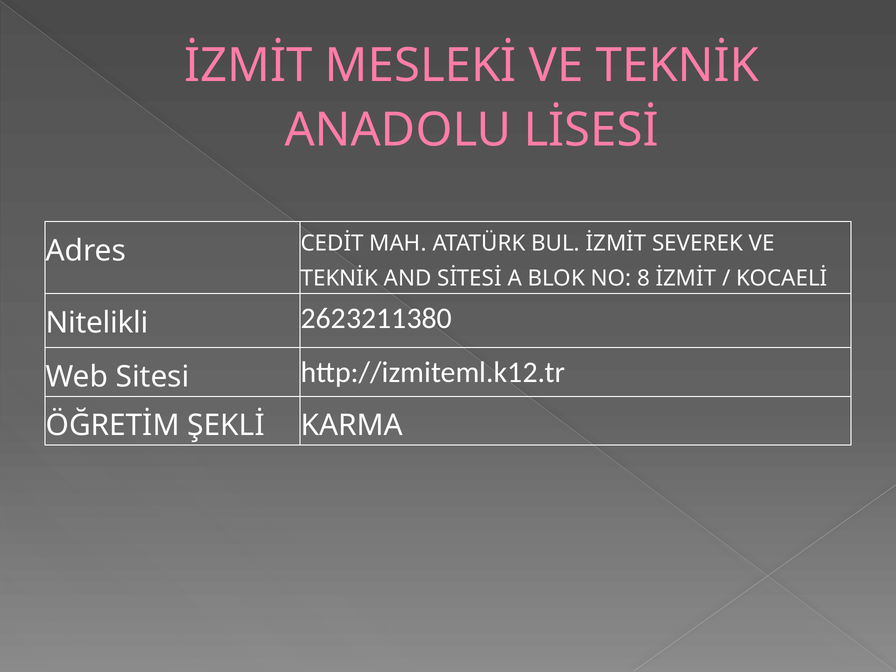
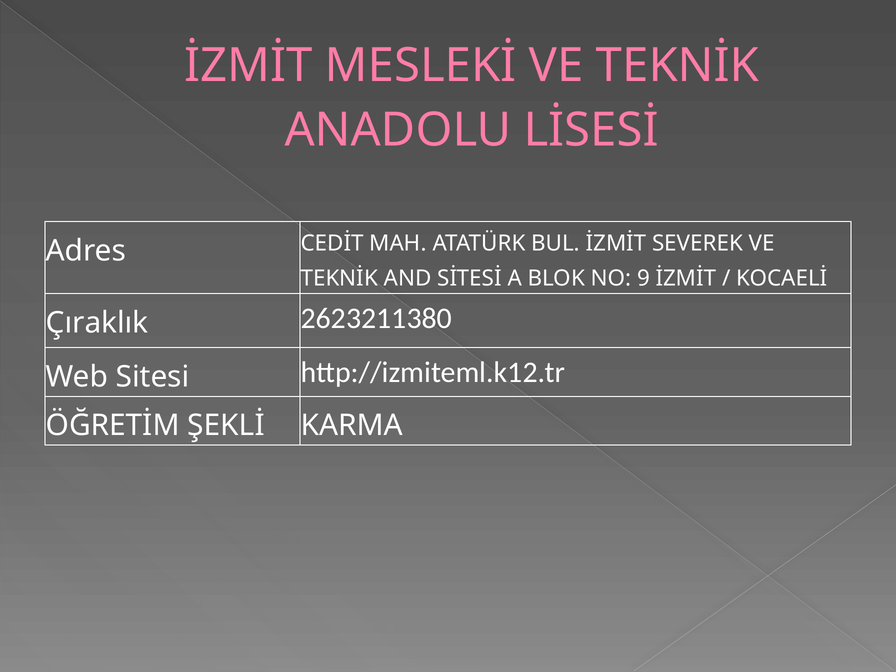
8: 8 -> 9 (643, 279)
Nitelikli: Nitelikli -> Çıraklık (97, 323)
